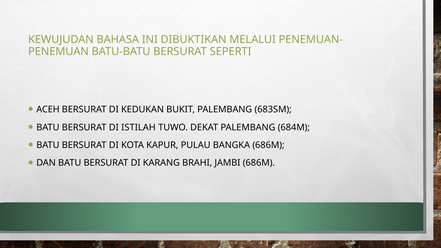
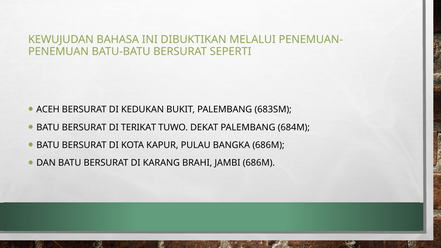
ISTILAH: ISTILAH -> TERIKAT (139, 127)
